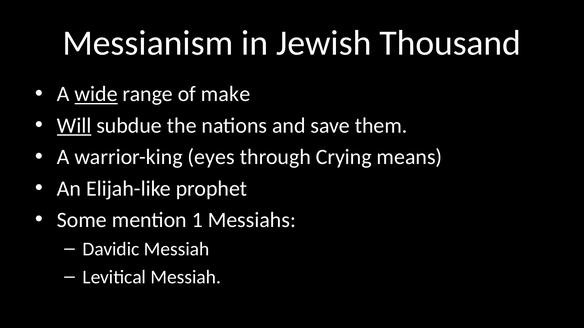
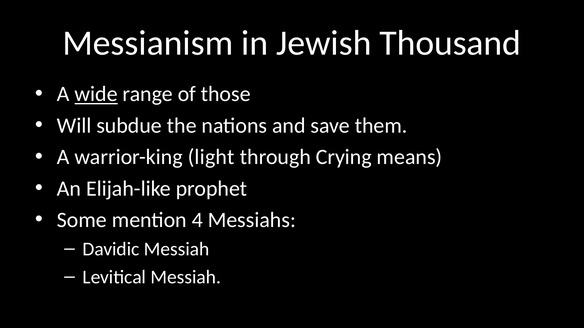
make: make -> those (226, 94)
Will underline: present -> none (74, 126)
eyes: eyes -> light (211, 157)
1: 1 -> 4 (197, 220)
